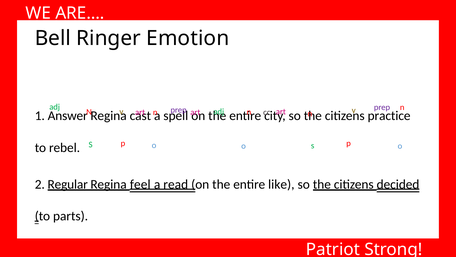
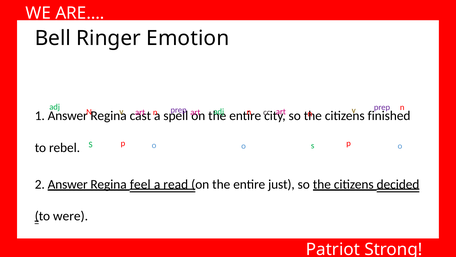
practice: practice -> finished (389, 115)
2 Regular: Regular -> Answer (68, 184)
like: like -> just (281, 184)
parts: parts -> were (71, 216)
